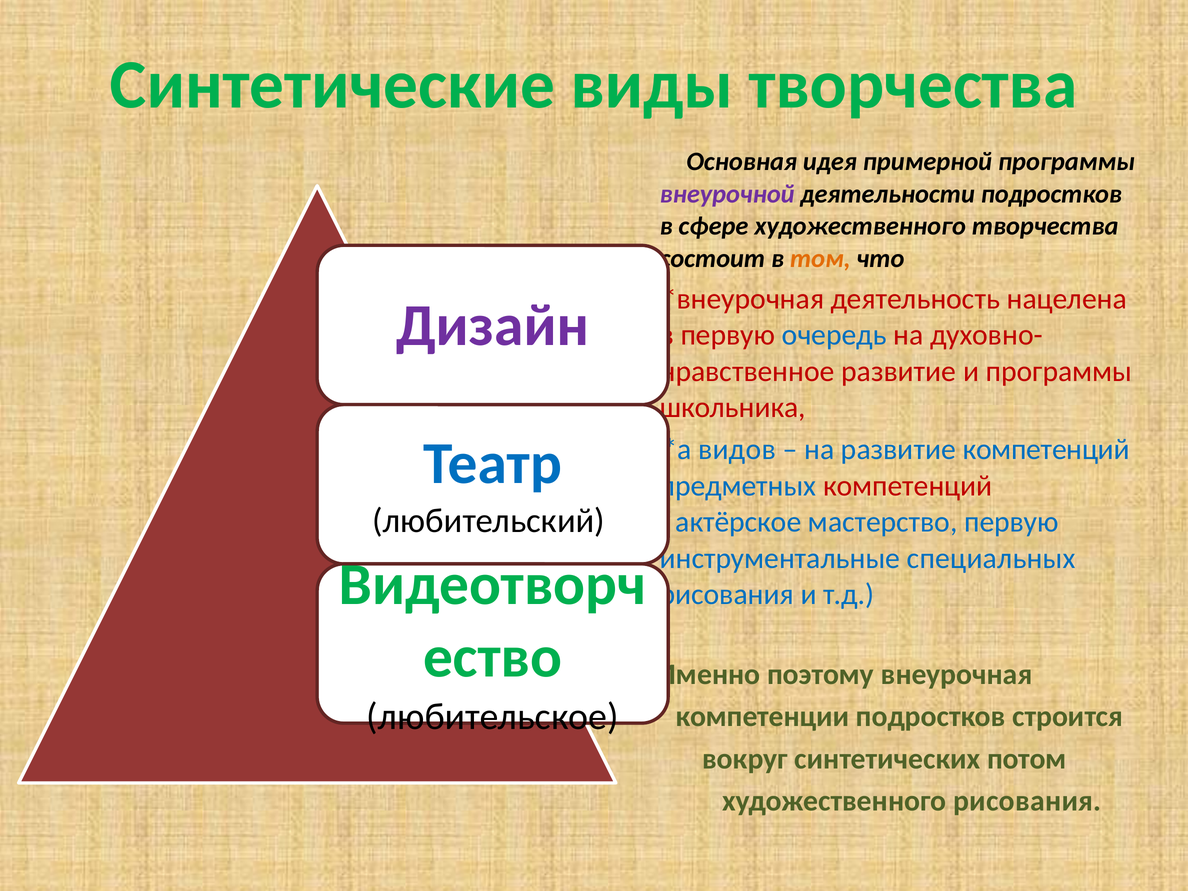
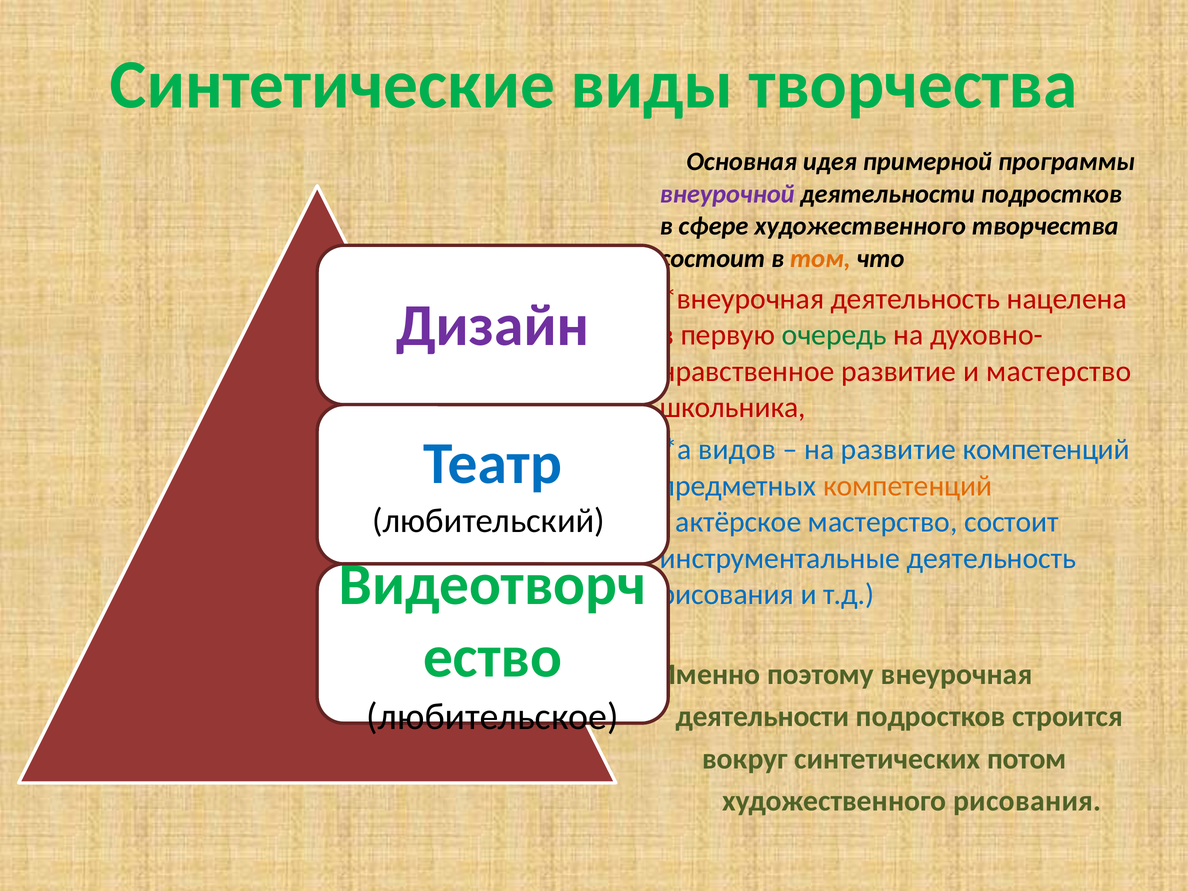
очередь colour: blue -> green (834, 335)
и программы: программы -> мастерство (1059, 371)
компетенций colour: red -> orange (908, 486)
мастерство первую: первую -> состоит (1011, 522)
инструментальные специальных: специальных -> деятельность (991, 558)
компетенции: компетенции -> деятельности (762, 717)
